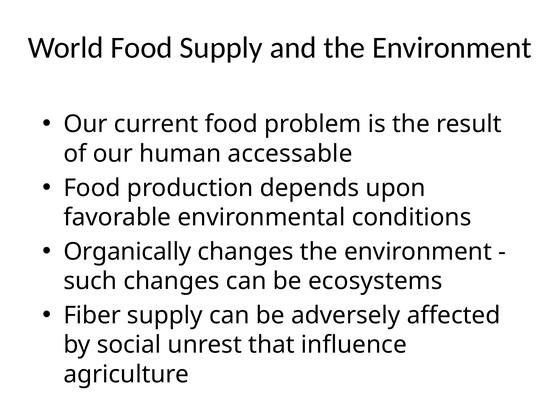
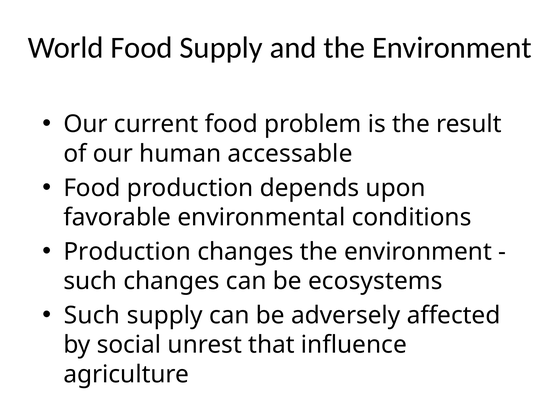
Organically: Organically -> Production (127, 252)
Fiber: Fiber -> Such (92, 315)
